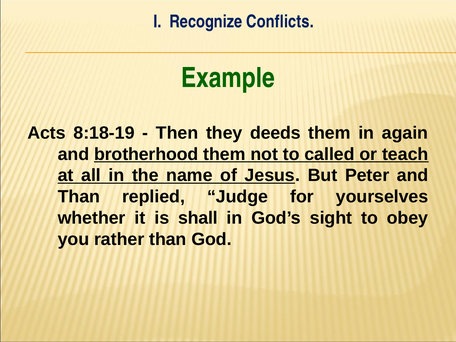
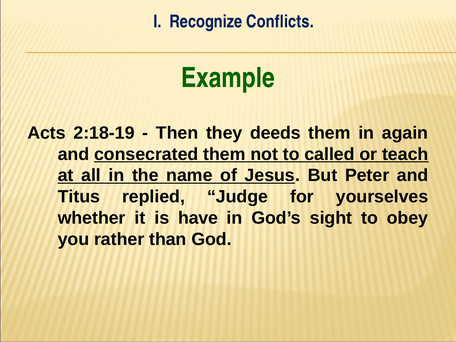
8:18-19: 8:18-19 -> 2:18-19 (104, 133)
brotherhood: brotherhood -> consecrated (146, 154)
Than: Than -> Titus (79, 197)
shall: shall -> have (198, 218)
